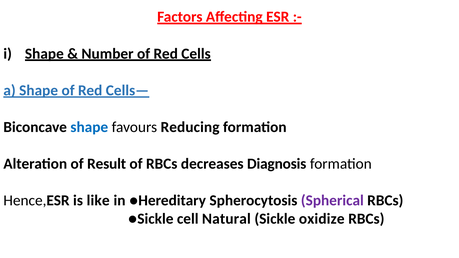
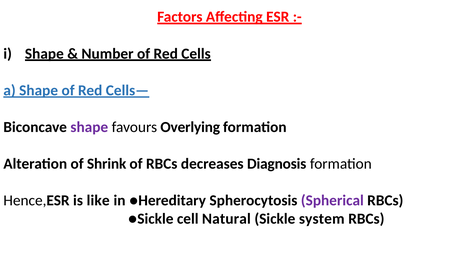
shape colour: blue -> purple (89, 127)
Reducing: Reducing -> Overlying (190, 127)
Result: Result -> Shrink (107, 164)
oxidize: oxidize -> system (322, 219)
